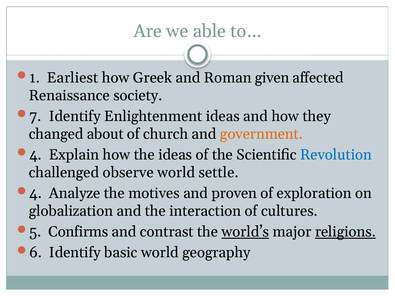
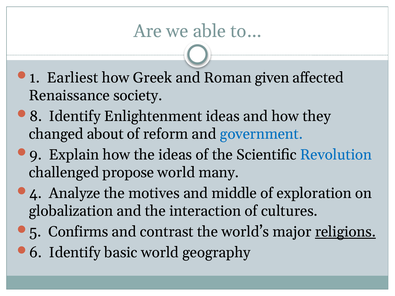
7: 7 -> 8 (36, 116)
church: church -> reform (166, 134)
government colour: orange -> blue (261, 134)
4: 4 -> 9 (36, 155)
observe: observe -> propose (128, 173)
settle: settle -> many (219, 173)
proven: proven -> middle (234, 193)
world’s underline: present -> none (245, 232)
